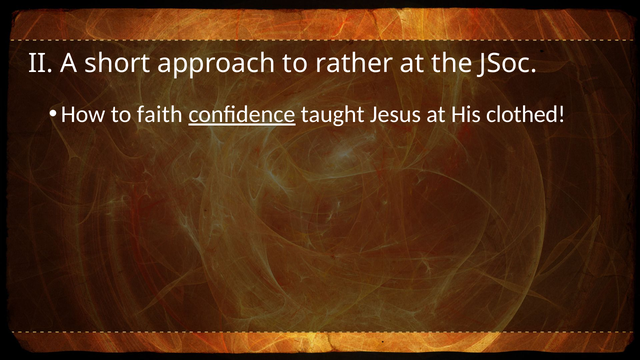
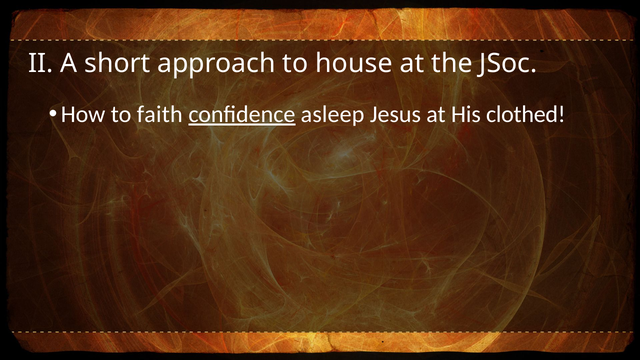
rather: rather -> house (354, 63)
taught: taught -> asleep (333, 114)
